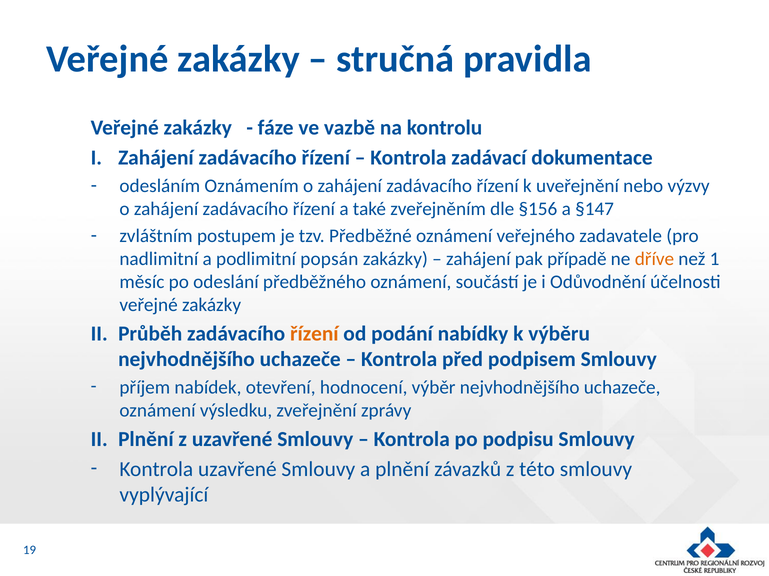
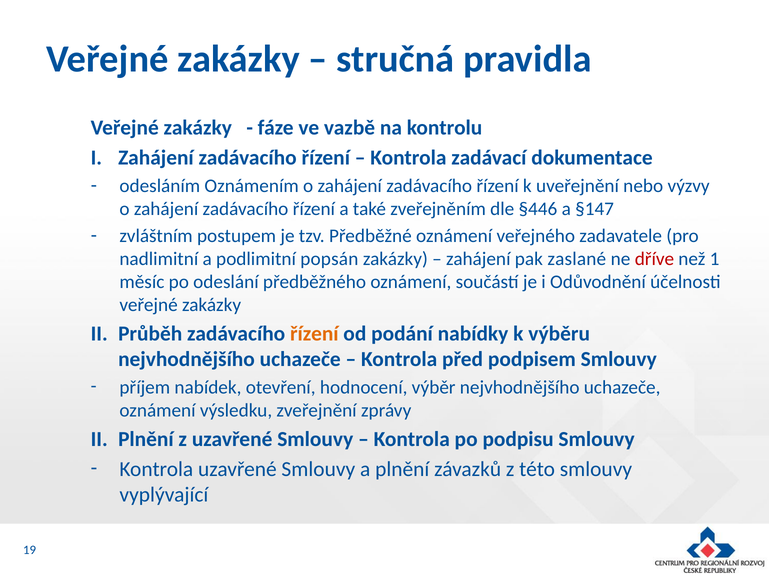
§156: §156 -> §446 (538, 209)
případě: případě -> zaslané (577, 259)
dříve colour: orange -> red (654, 259)
